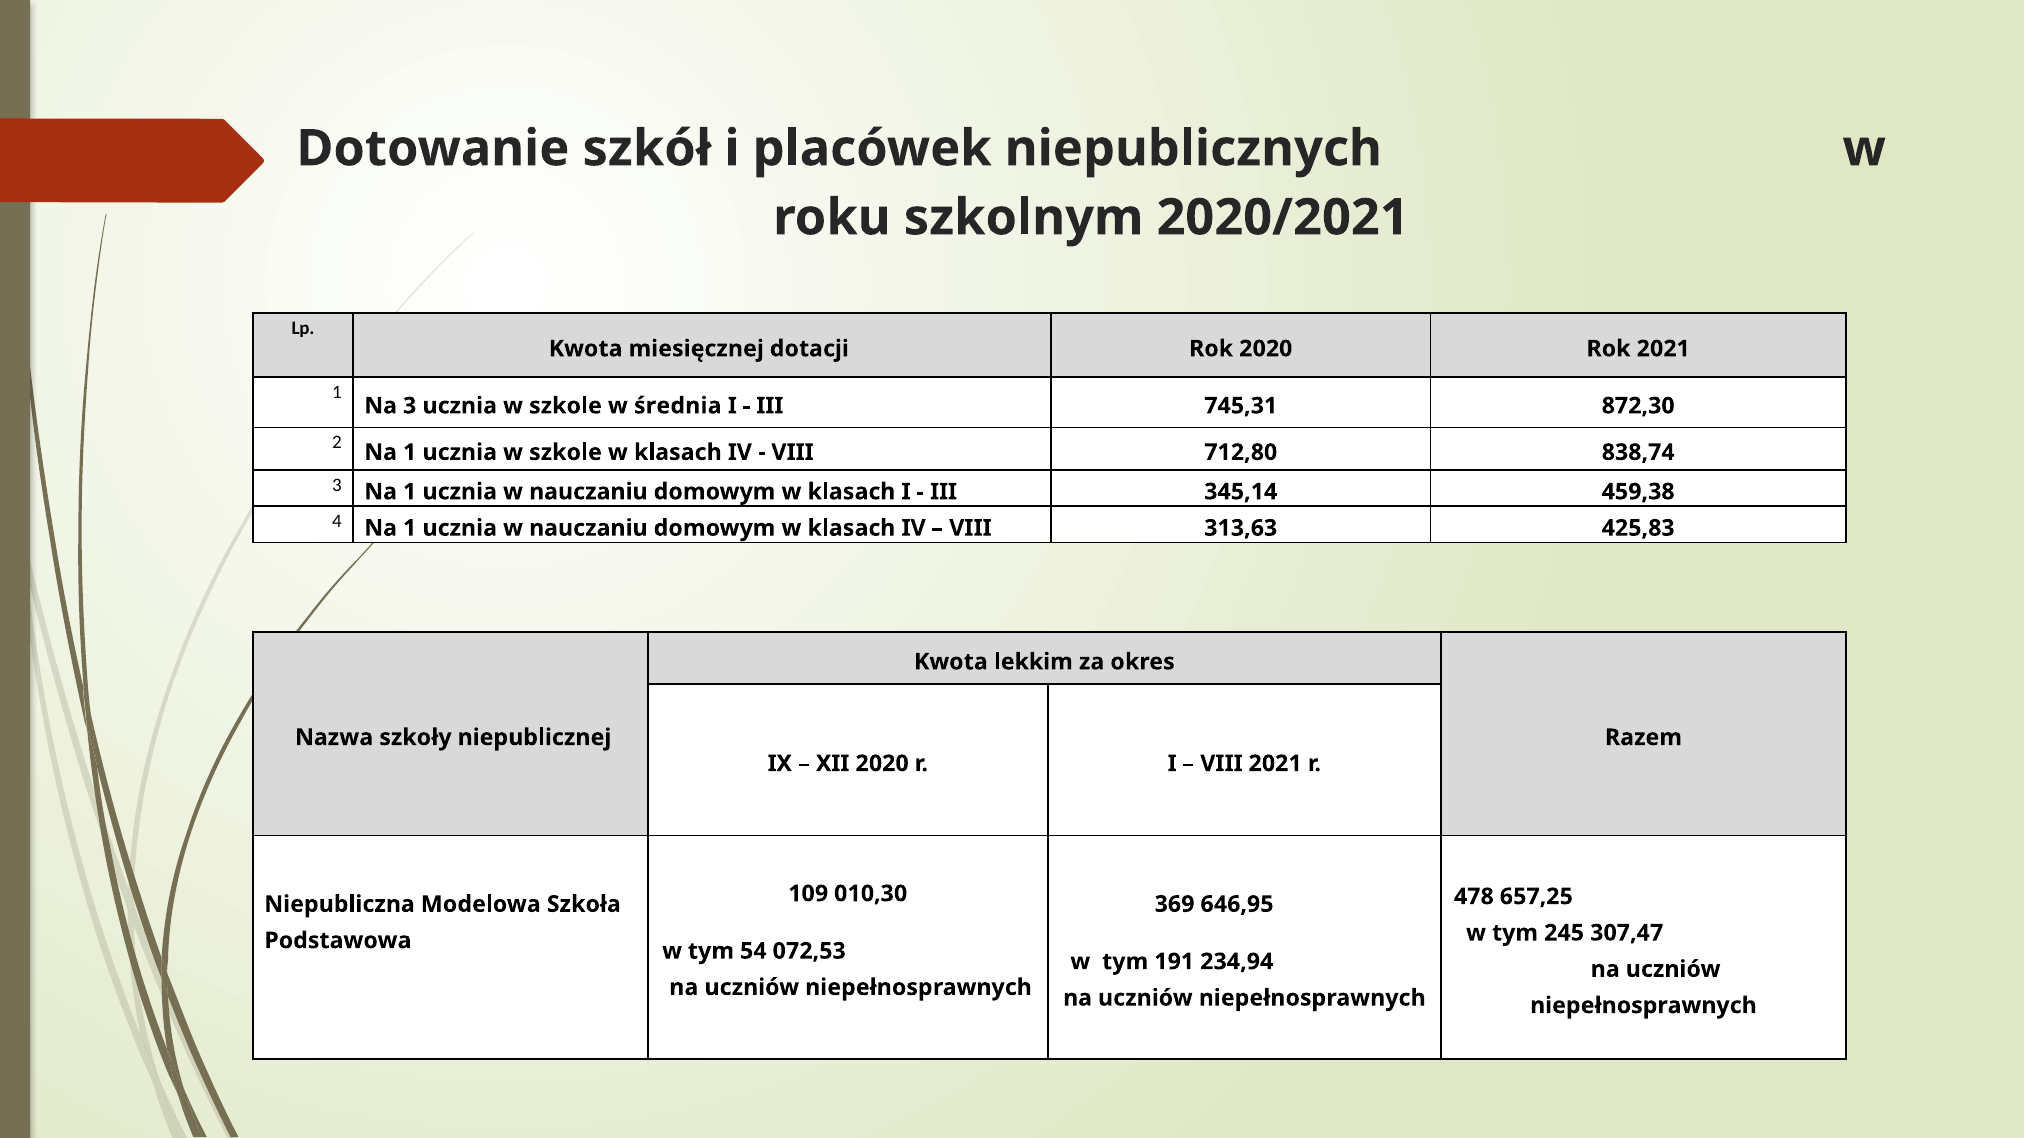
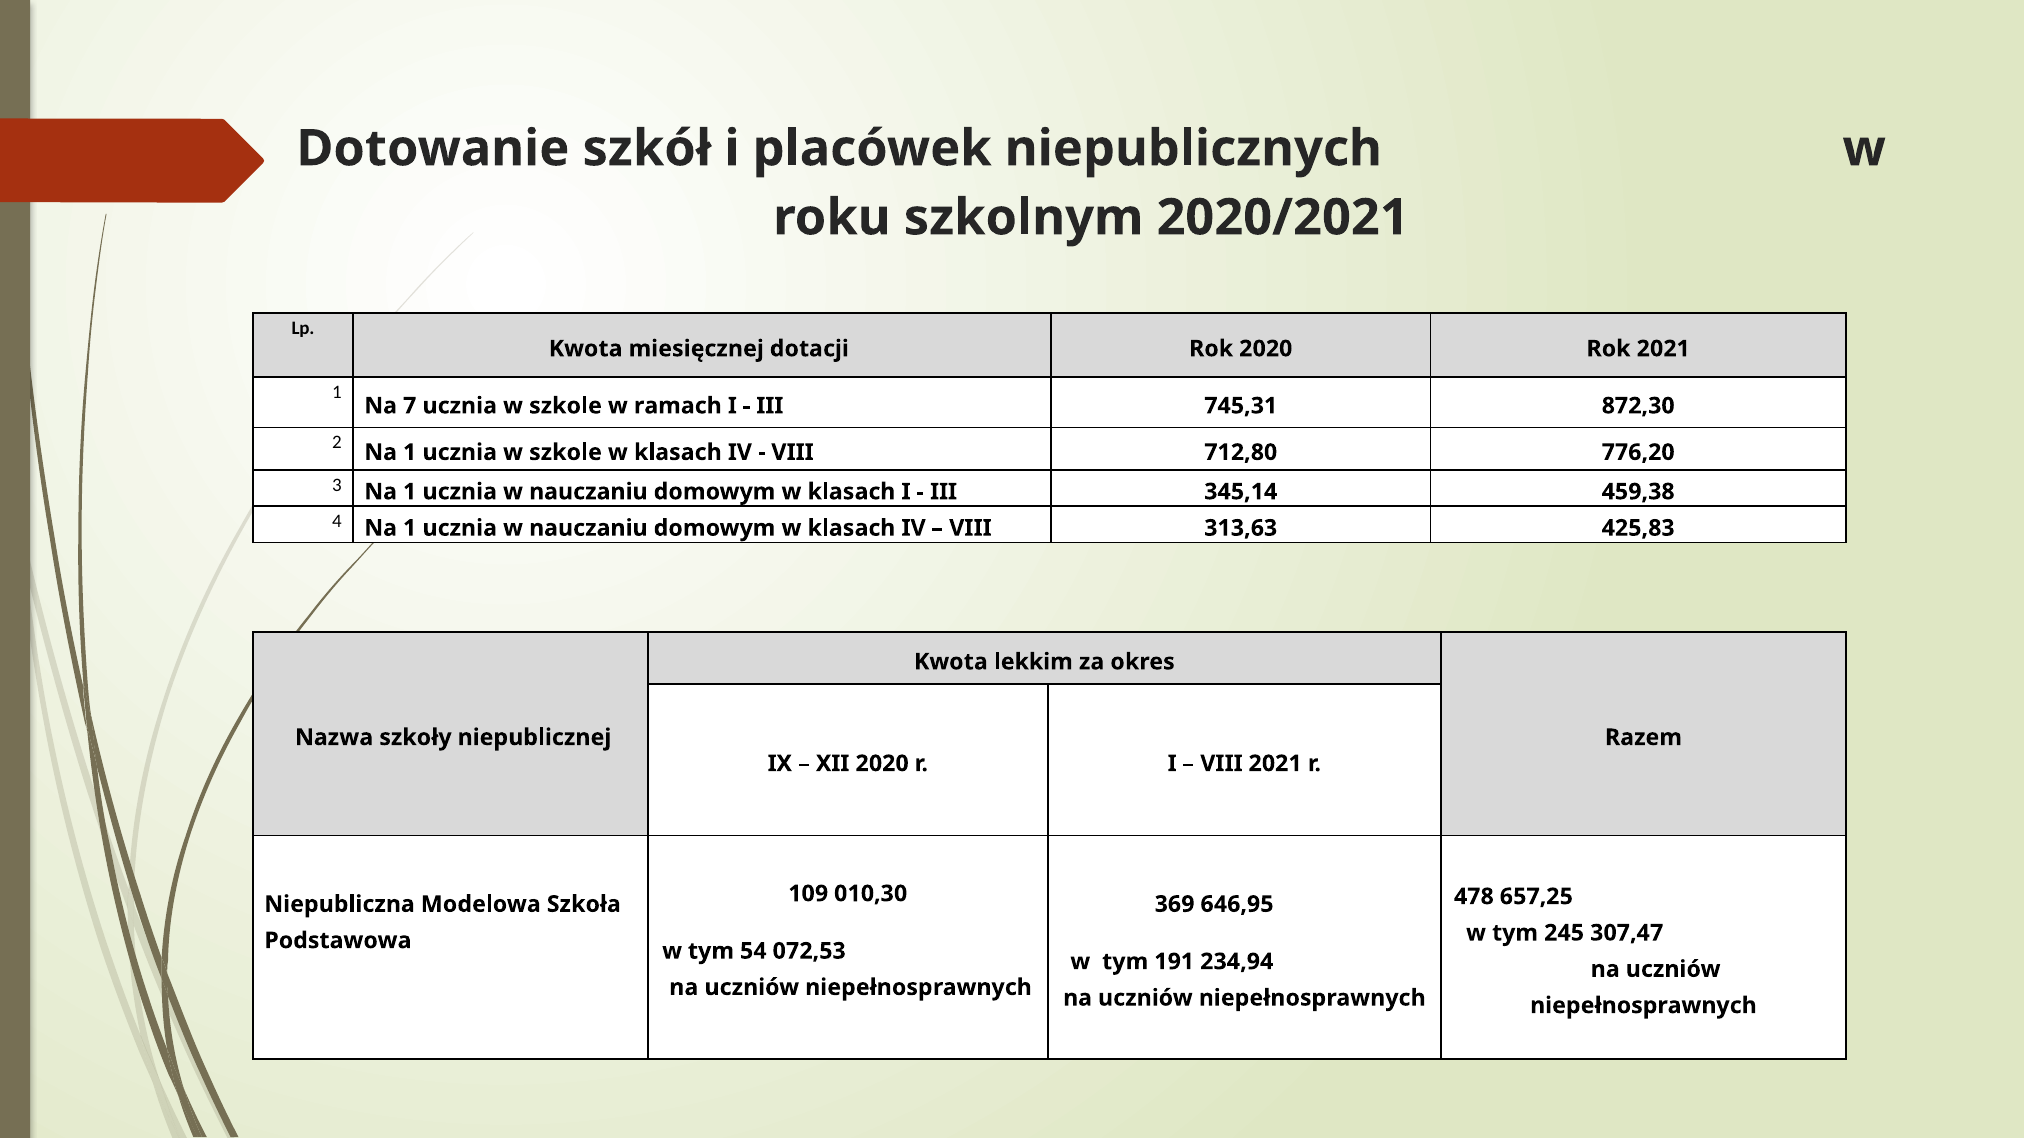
Na 3: 3 -> 7 (410, 406)
średnia: średnia -> ramach (678, 406)
838,74: 838,74 -> 776,20 (1638, 453)
